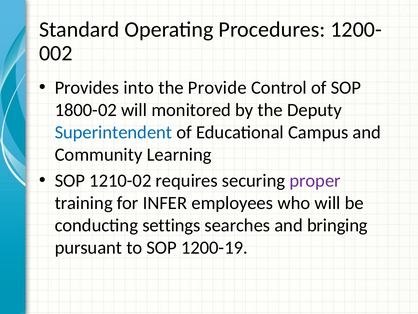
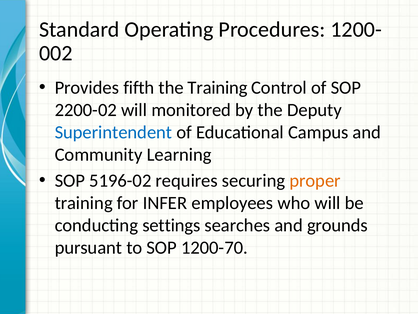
into: into -> fifth (139, 88)
the Provide: Provide -> Training (217, 88)
1800-02: 1800-02 -> 2200-02 (86, 110)
1210-02: 1210-02 -> 5196-02 (120, 181)
proper colour: purple -> orange (315, 181)
bringing: bringing -> grounds (337, 225)
1200-19: 1200-19 -> 1200-70 (214, 247)
